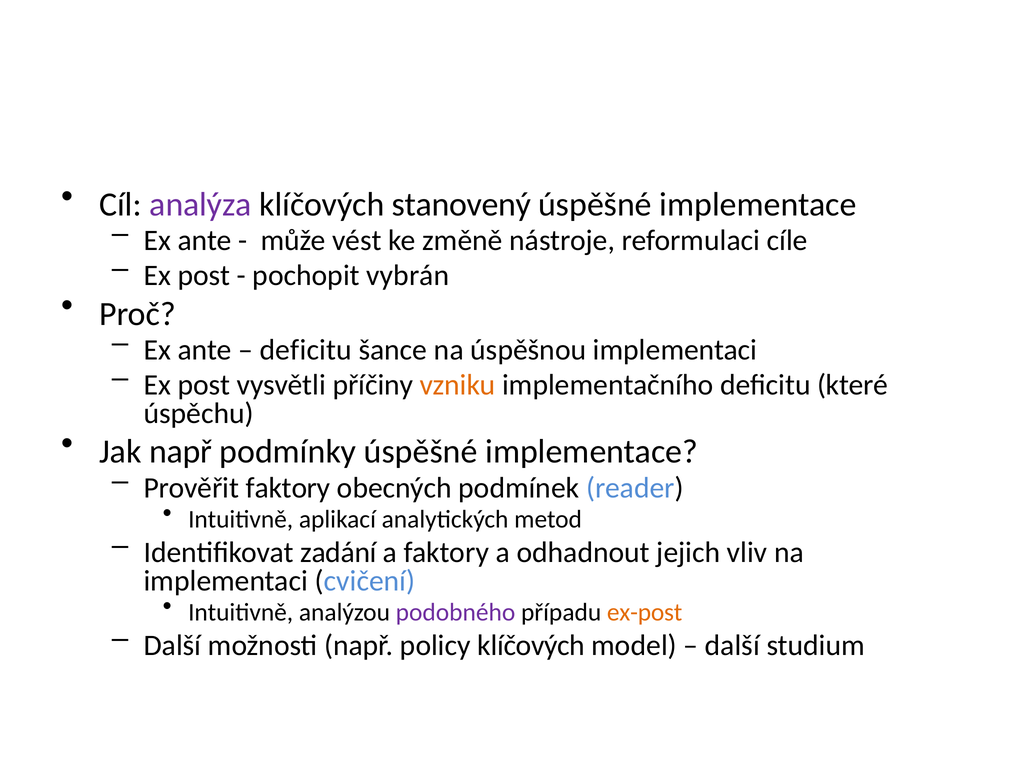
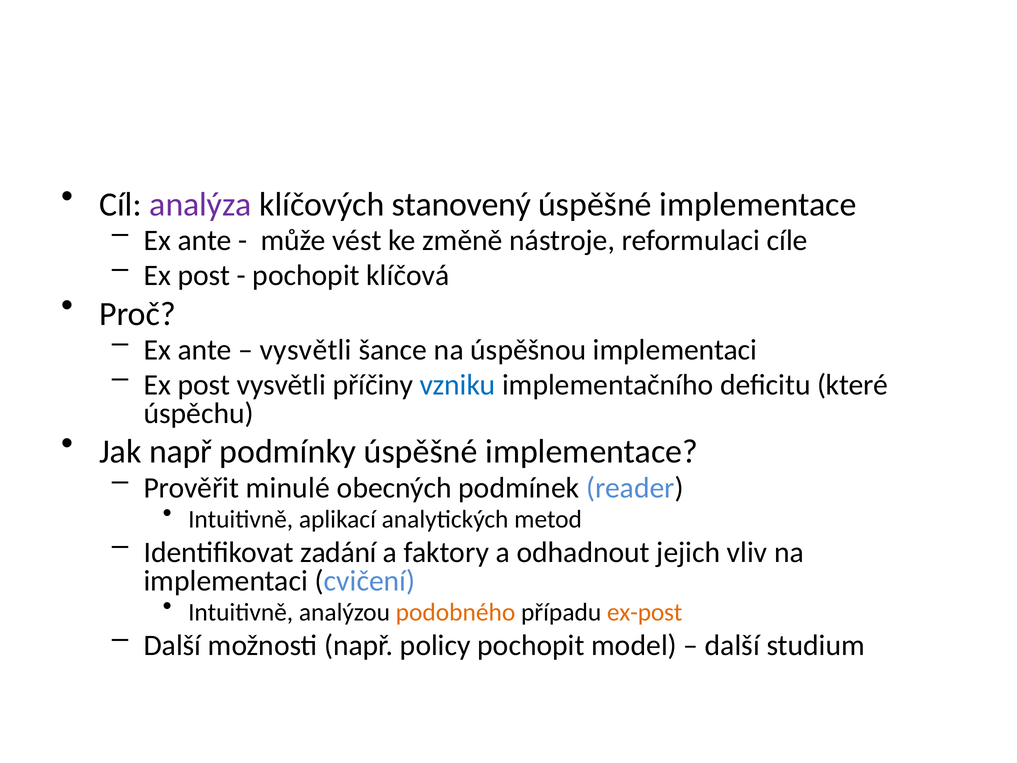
vybrán: vybrán -> klíčová (408, 275)
deficitu: deficitu -> vysvětli (306, 350)
vzniku colour: orange -> blue (458, 385)
Prověřit faktory: faktory -> minulé (288, 488)
podobného colour: purple -> orange (456, 612)
policy klíčových: klíčových -> pochopit (531, 645)
